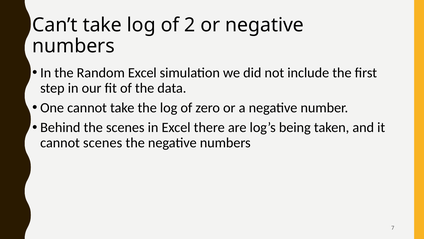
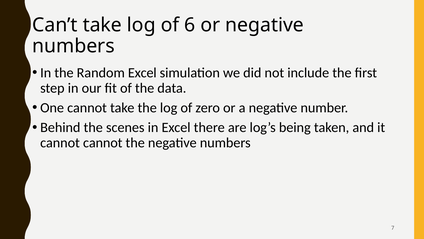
2: 2 -> 6 (190, 25)
cannot scenes: scenes -> cannot (103, 143)
